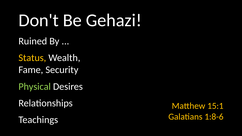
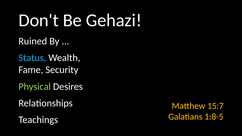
Status colour: yellow -> light blue (32, 58)
15:1: 15:1 -> 15:7 (215, 106)
1:8-6: 1:8-6 -> 1:8-5 (214, 117)
